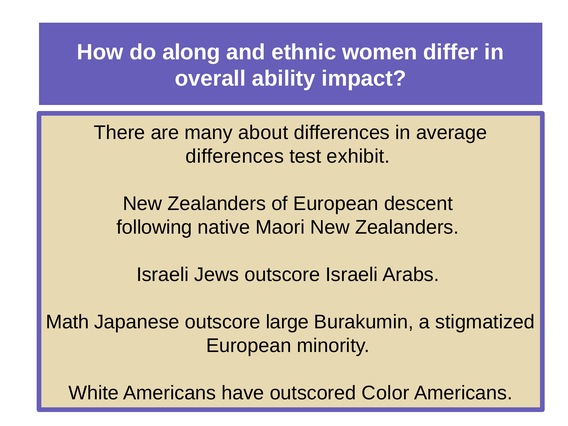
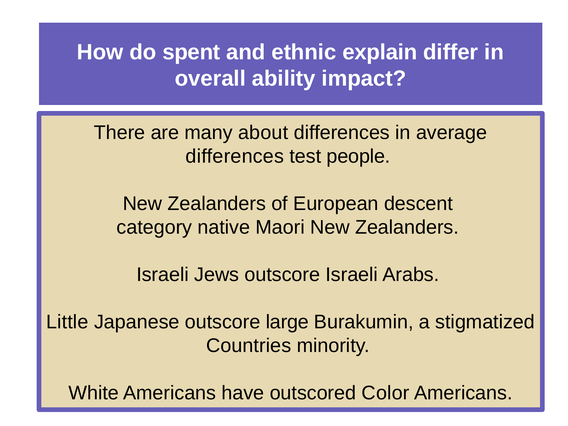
along: along -> spent (191, 52)
women: women -> explain (380, 52)
exhibit: exhibit -> people (358, 156)
following: following -> category (154, 227)
Math: Math -> Little (67, 322)
European: European -> Countries (249, 346)
